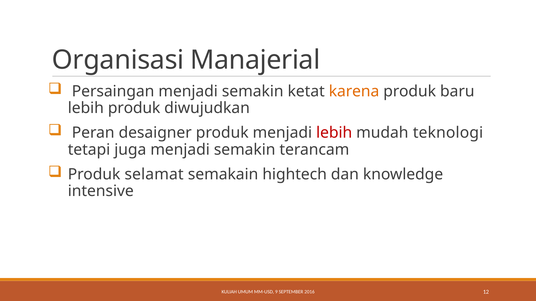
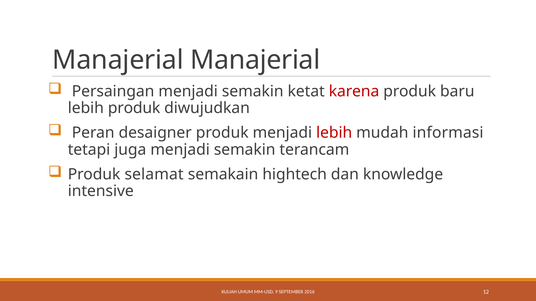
Organisasi: Organisasi -> Manajerial (118, 60)
karena colour: orange -> red (354, 91)
teknologi: teknologi -> informasi (448, 133)
